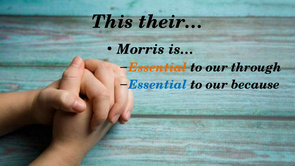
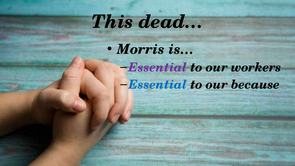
their…: their… -> dead… (171, 22)
Essential colour: orange -> purple (158, 67)
through: through -> workers (256, 67)
